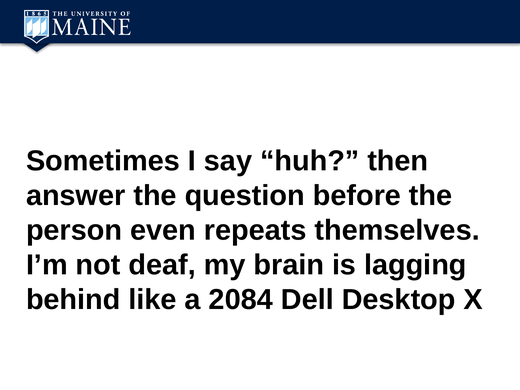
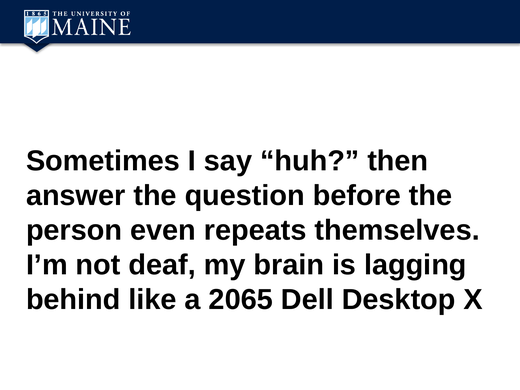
2084: 2084 -> 2065 (241, 300)
